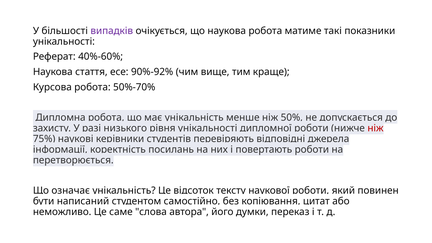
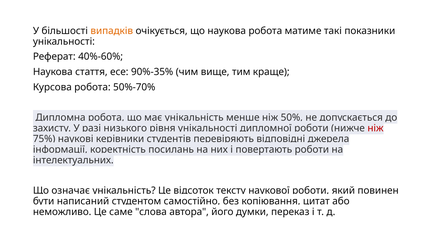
випадків colour: purple -> orange (112, 31)
90%-92%: 90%-92% -> 90%-35% (152, 72)
перетворюється: перетворюється -> інтелектуальних (73, 160)
